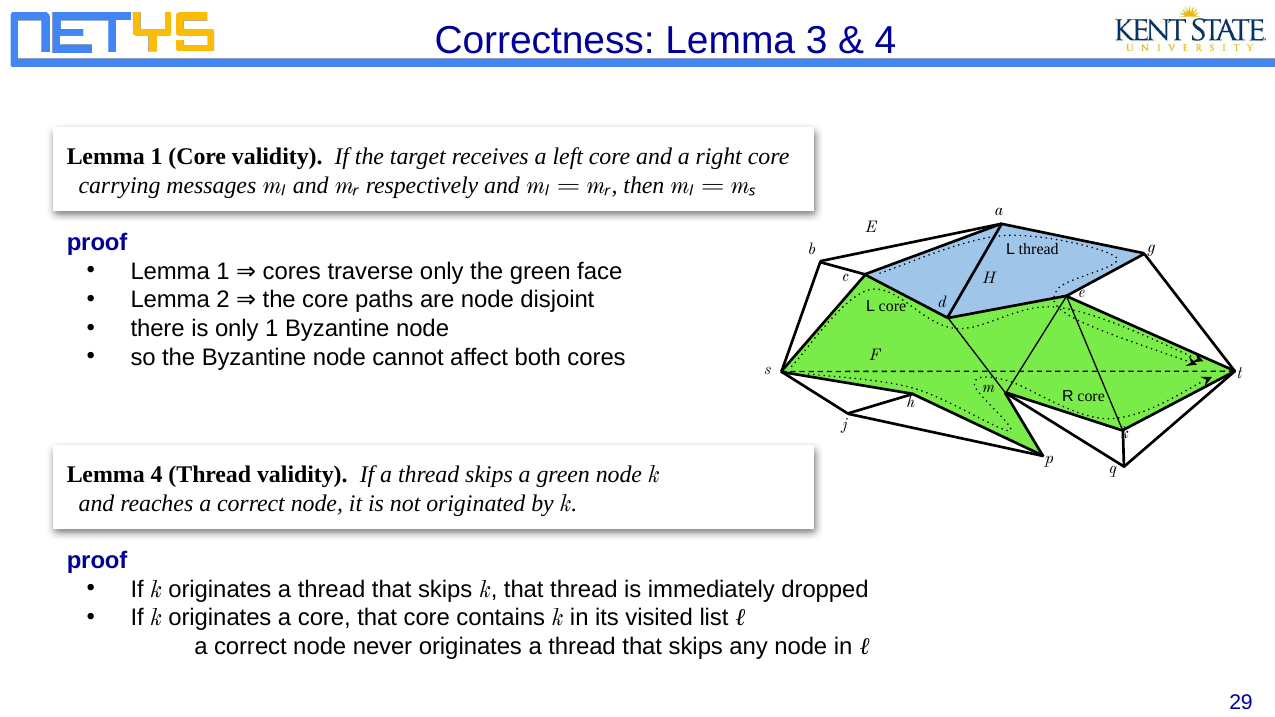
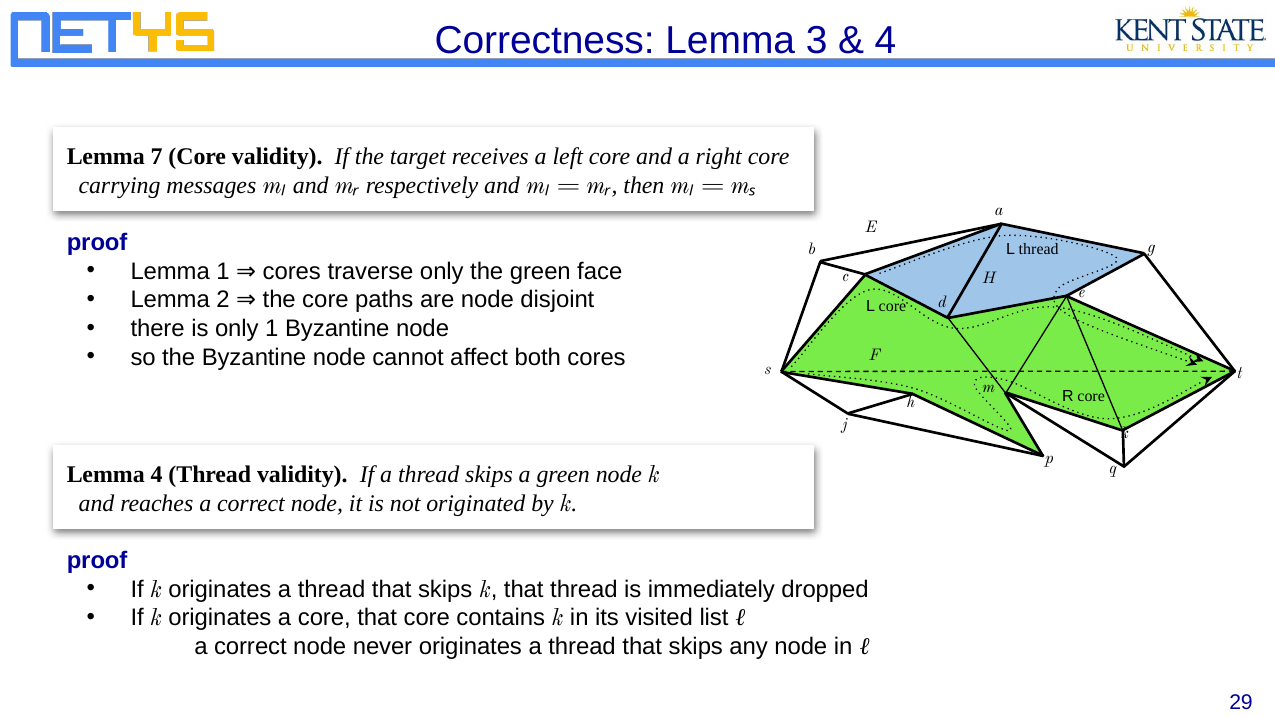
1: 1 -> 7 (157, 157)
